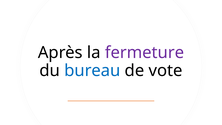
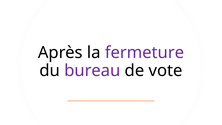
bureau colour: blue -> purple (92, 70)
